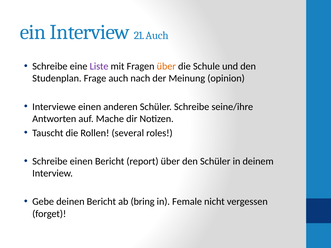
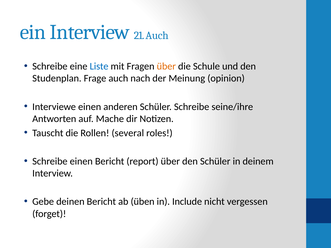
Liste colour: purple -> blue (99, 66)
bring: bring -> üben (143, 202)
Female: Female -> Include (187, 202)
